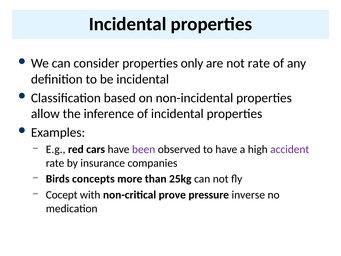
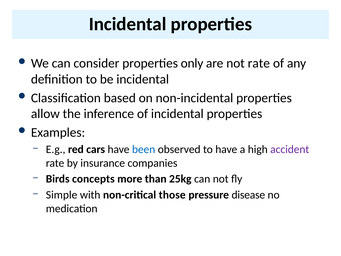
been colour: purple -> blue (144, 149)
Cocept: Cocept -> Simple (62, 195)
prove: prove -> those (172, 195)
inverse: inverse -> disease (248, 195)
